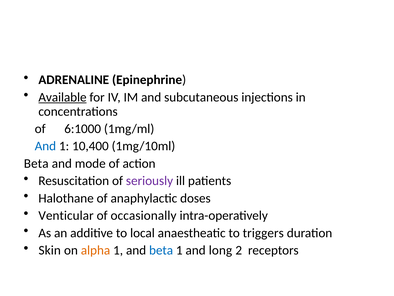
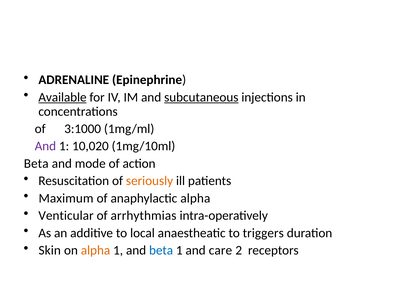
subcutaneous underline: none -> present (201, 97)
6:1000: 6:1000 -> 3:1000 (83, 129)
And colour: blue -> purple (45, 146)
10,400: 10,400 -> 10,020 (90, 146)
seriously colour: purple -> orange (150, 181)
Halothane: Halothane -> Maximum (66, 198)
anaphylactic doses: doses -> alpha (195, 198)
occasionally: occasionally -> arrhythmias (144, 215)
long: long -> care (220, 250)
